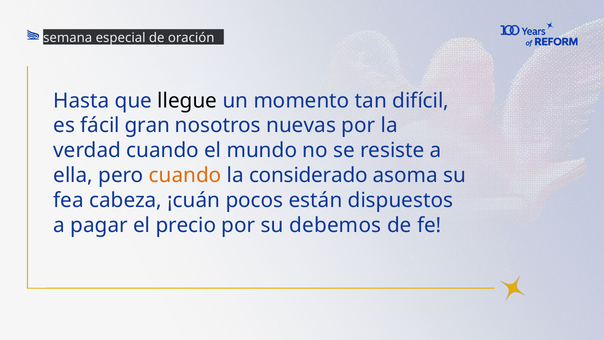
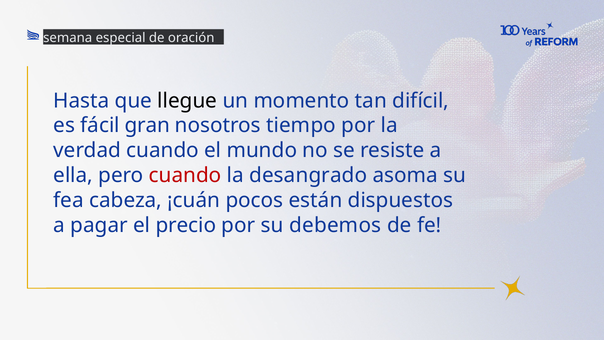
nuevas: nuevas -> tiempo (301, 125)
cuando colour: orange -> red (185, 175)
considerado: considerado -> desangrado (308, 175)
